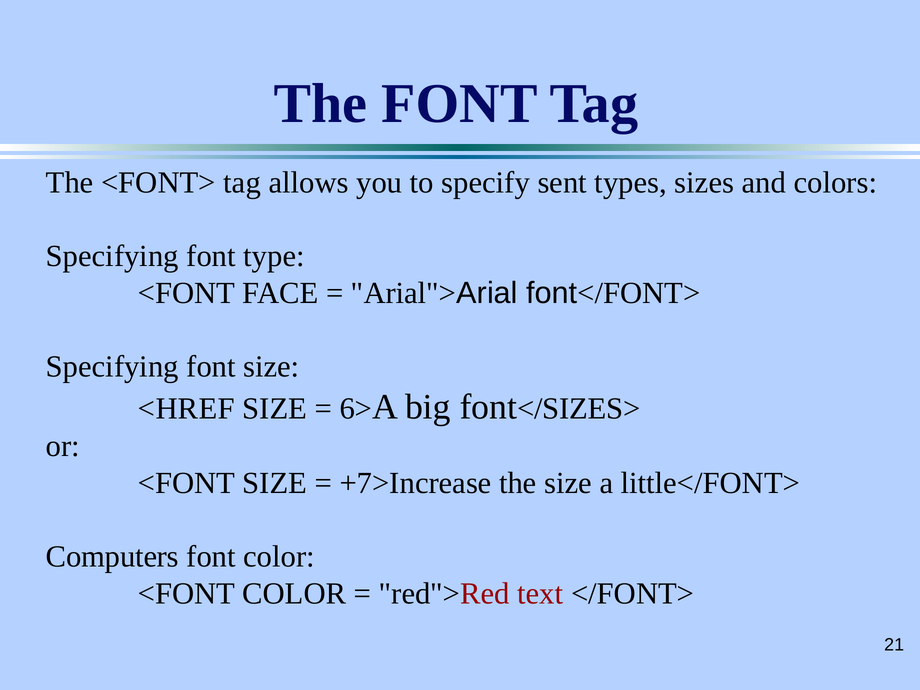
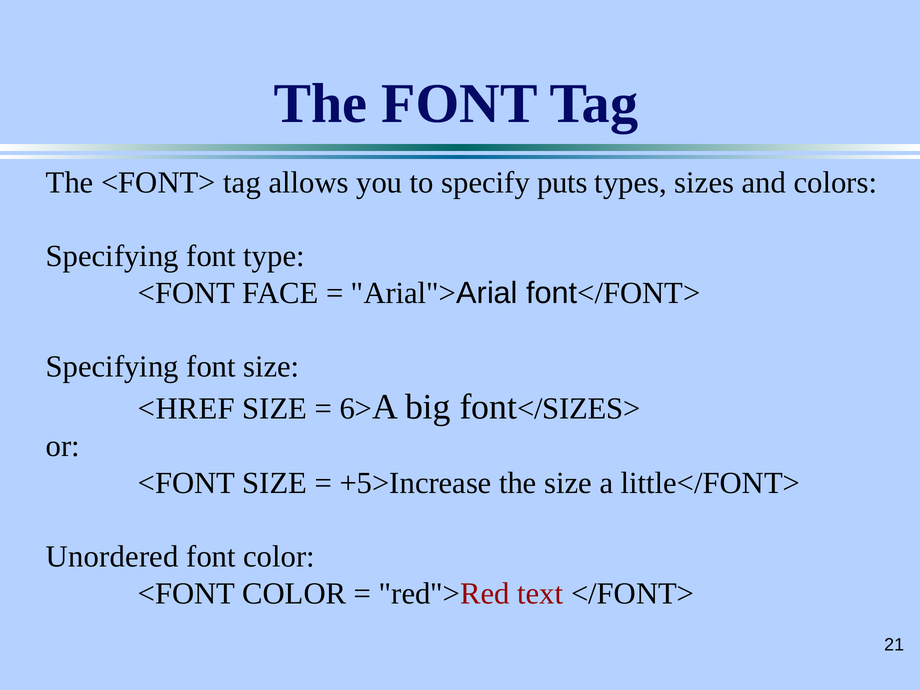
sent: sent -> puts (562, 183)
+7>Increase: +7>Increase -> +5>Increase (416, 483)
Computers: Computers -> Unordered (112, 557)
